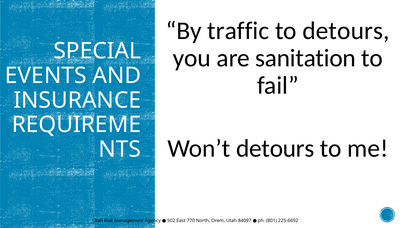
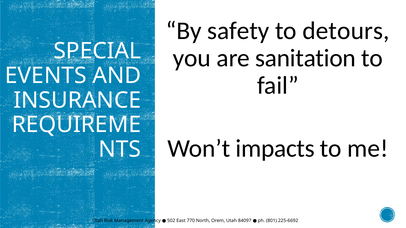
traffic: traffic -> safety (238, 31)
Won’t detours: detours -> impacts (275, 149)
